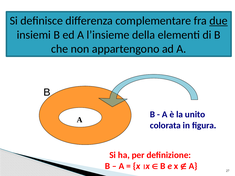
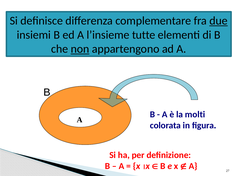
della: della -> tutte (144, 35)
non underline: none -> present (80, 49)
unito: unito -> molti (195, 115)
